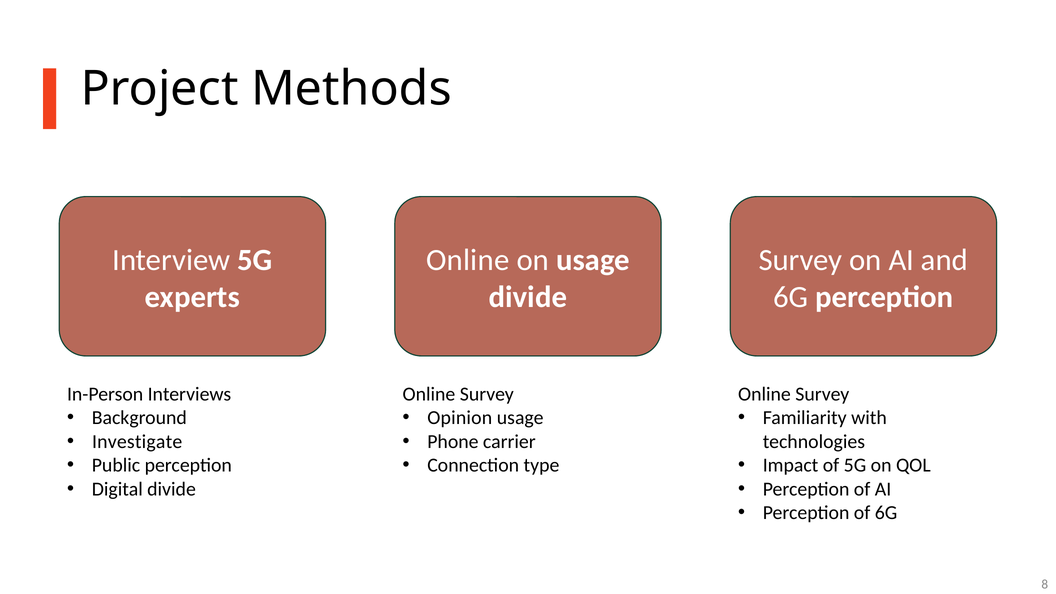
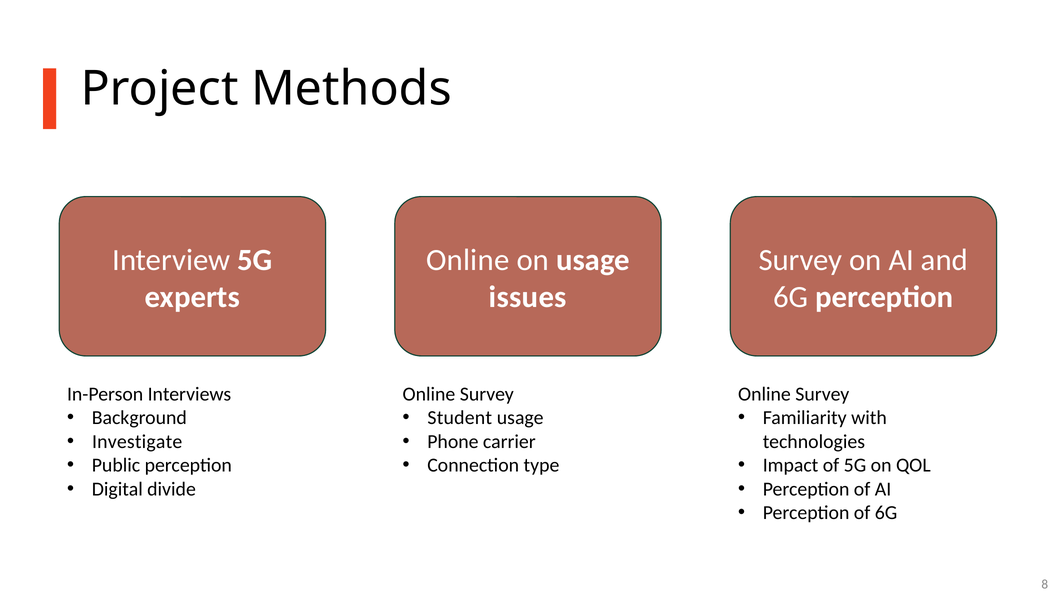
divide: divide -> issues (528, 297)
Opinion: Opinion -> Student (460, 418)
